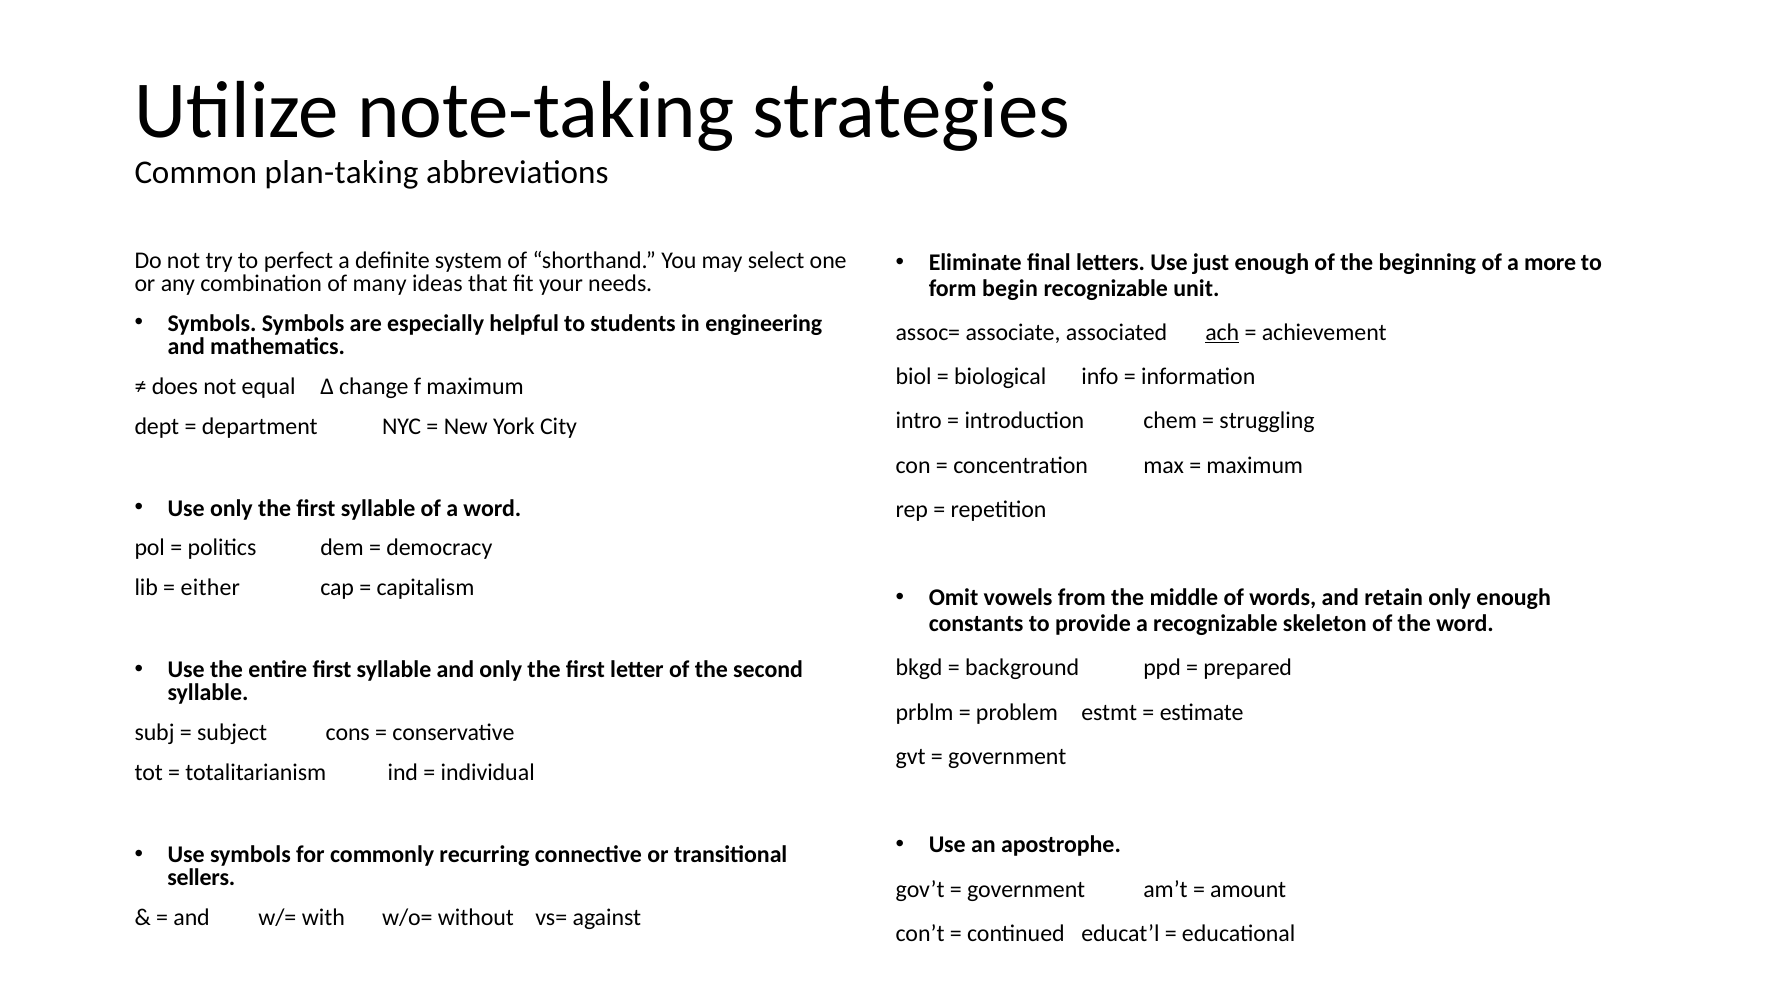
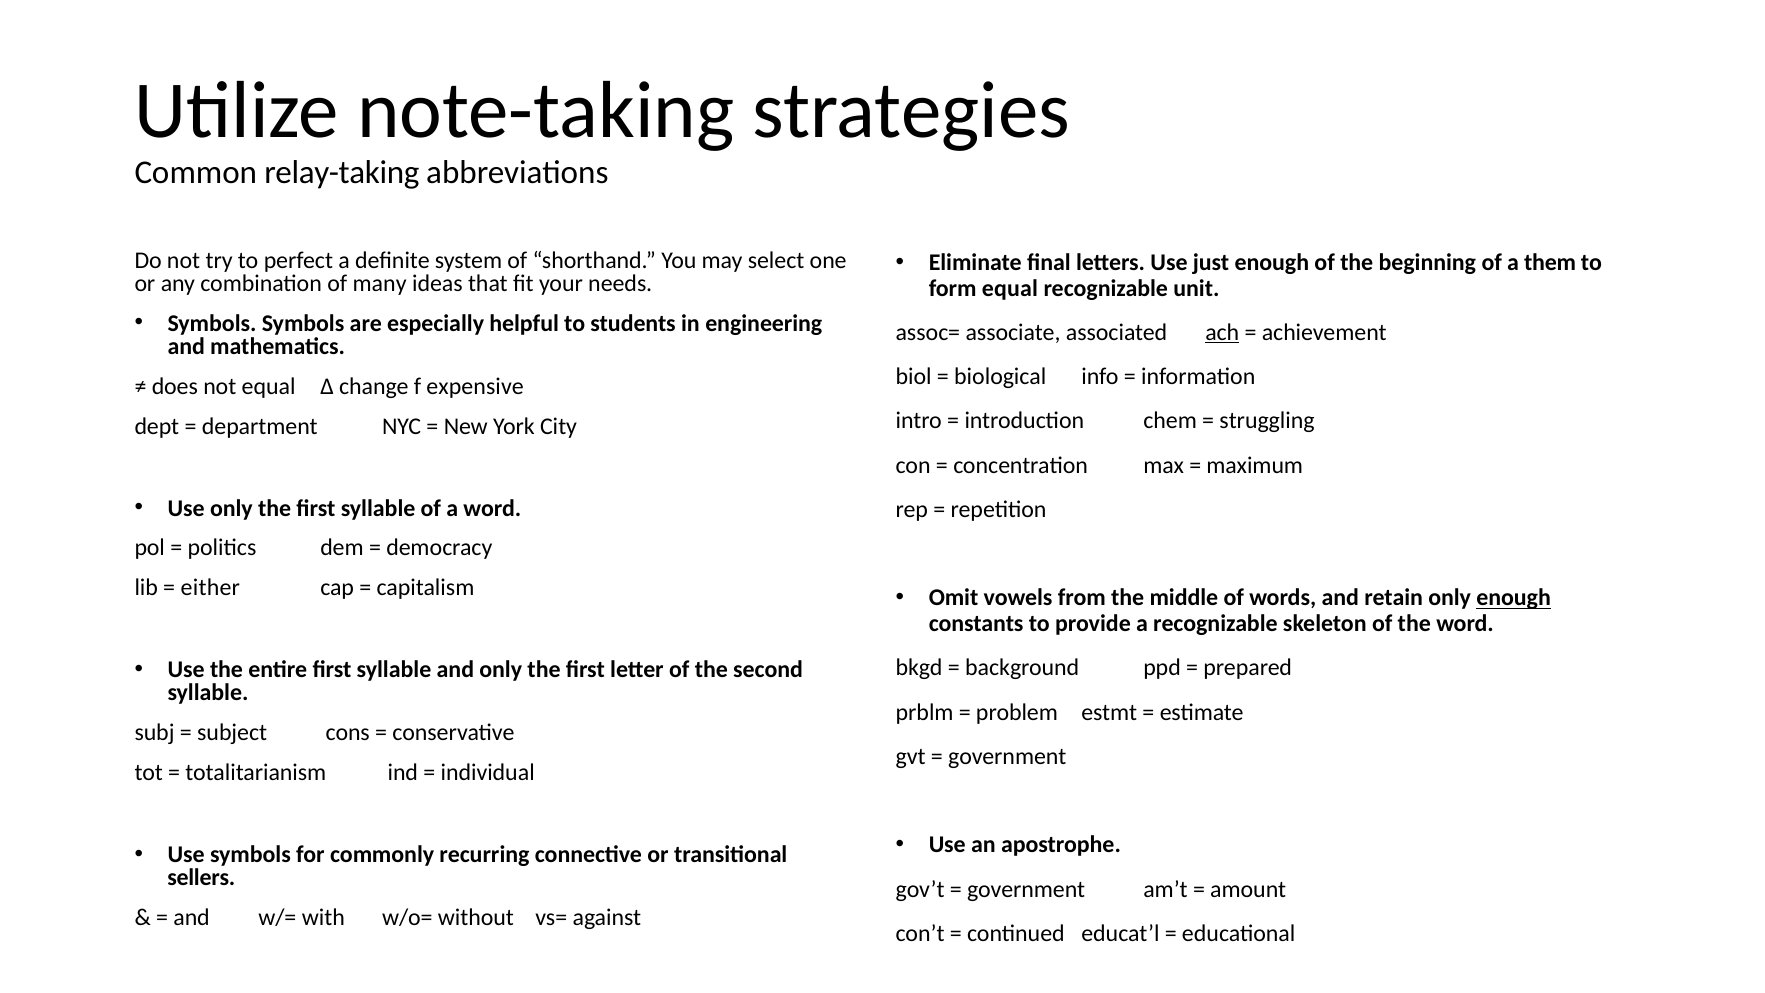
plan-taking: plan-taking -> relay-taking (342, 172)
more: more -> them (1550, 262)
form begin: begin -> equal (1010, 288)
f maximum: maximum -> expensive (475, 386)
enough underline: none -> present (1514, 598)
